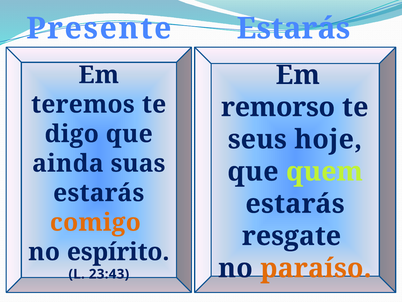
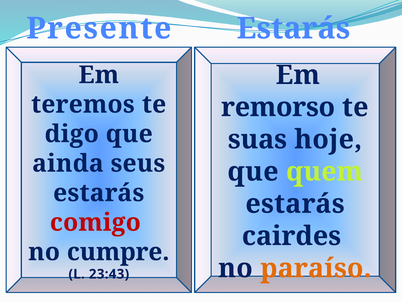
seus: seus -> suas (257, 139)
suas: suas -> seus (138, 163)
comigo colour: orange -> red (95, 222)
resgate: resgate -> cairdes (291, 236)
espírito: espírito -> cumpre (118, 252)
